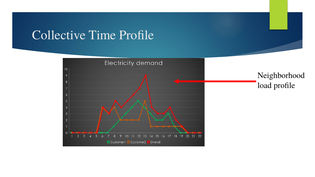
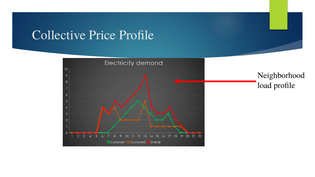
Time: Time -> Price (102, 35)
